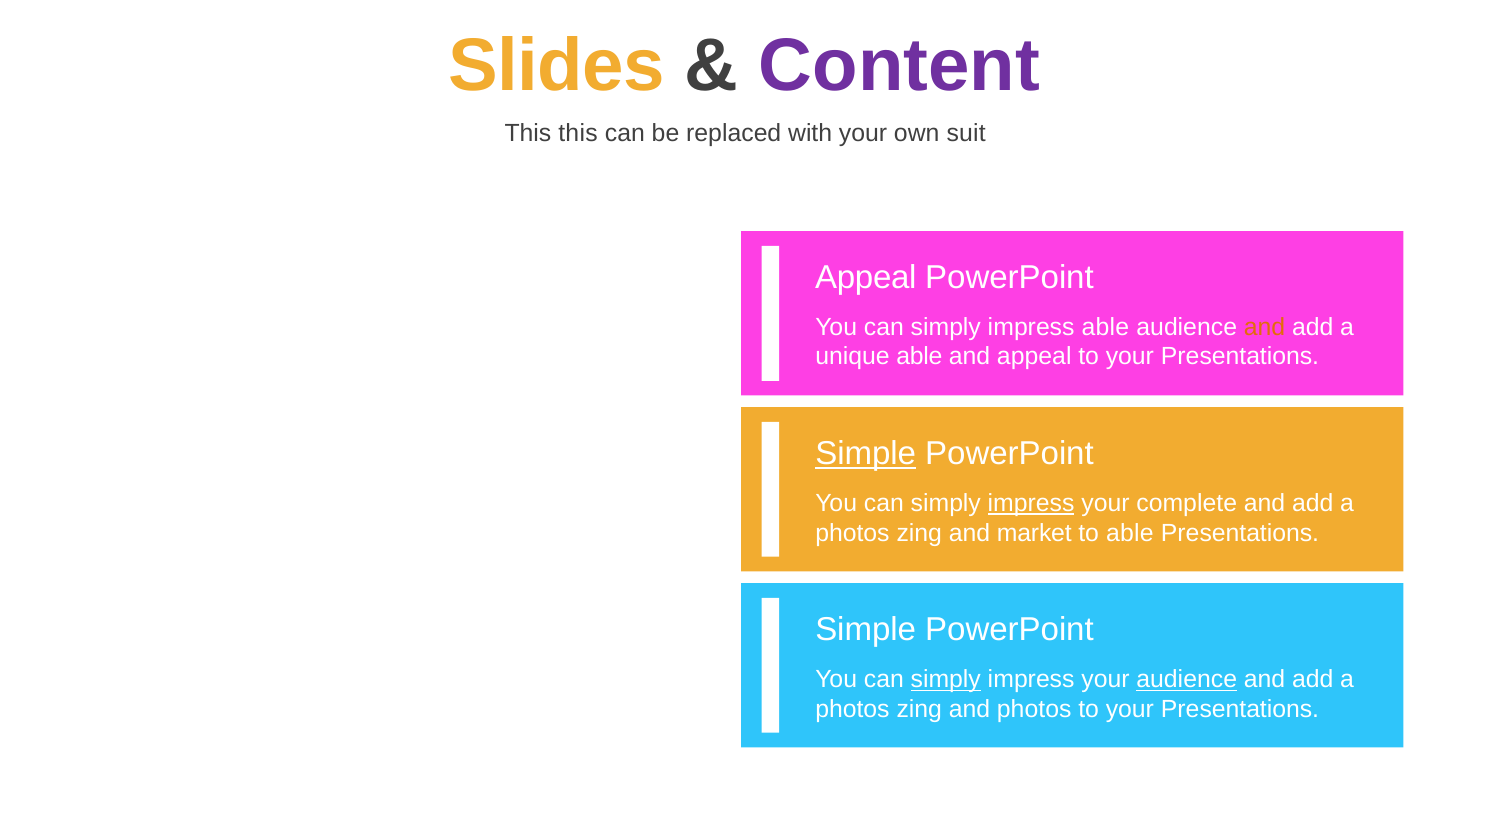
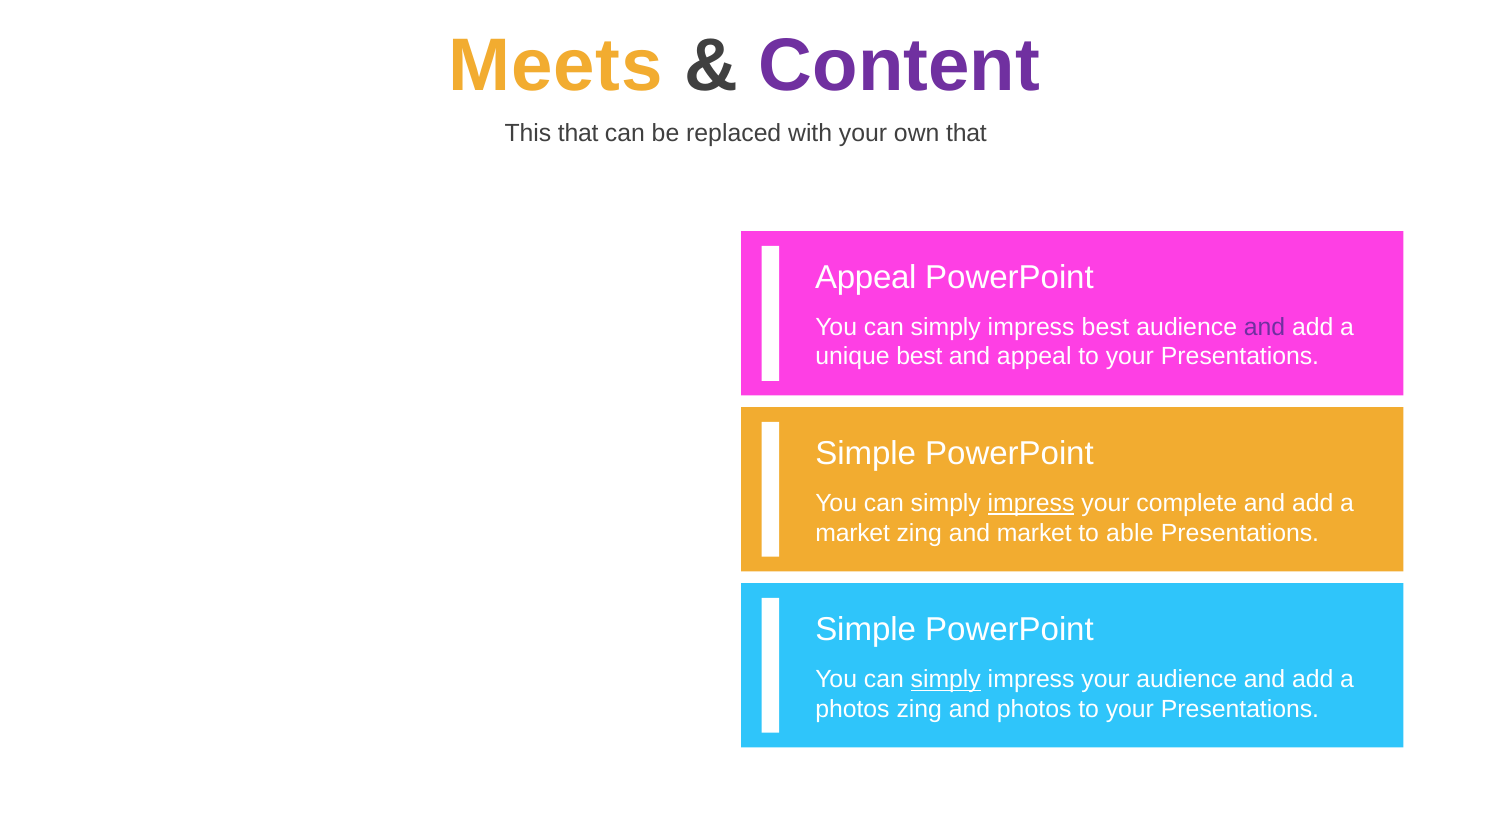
Slides: Slides -> Meets (556, 66)
This this: this -> that (578, 133)
own suit: suit -> that (966, 133)
impress able: able -> best (1105, 327)
and colour: orange -> purple (1265, 327)
unique able: able -> best (919, 357)
Simple underline: present -> none (866, 453)
photos: photos -> market (853, 533)
audience underline: present -> none (1187, 679)
